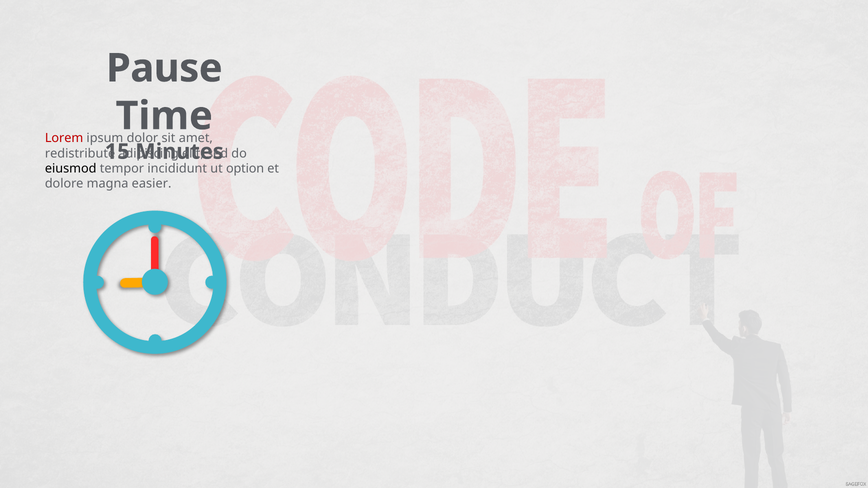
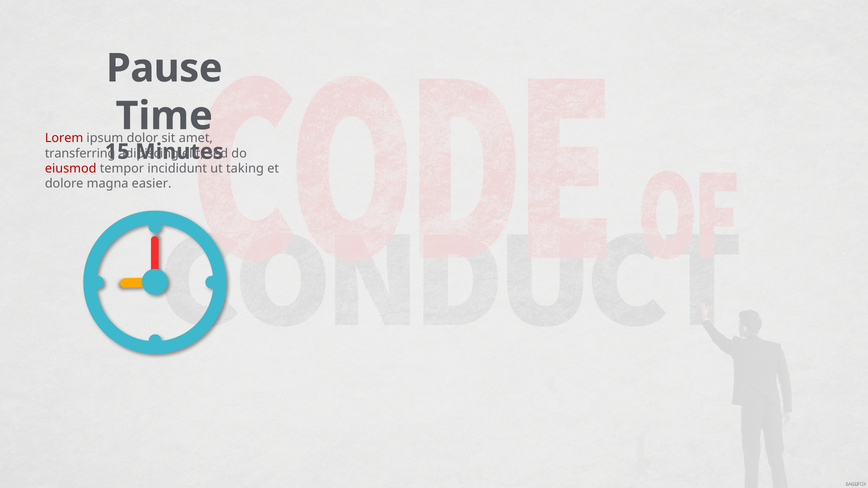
redistribute: redistribute -> transferring (80, 153)
eiusmod colour: black -> red (71, 169)
option: option -> taking (245, 169)
